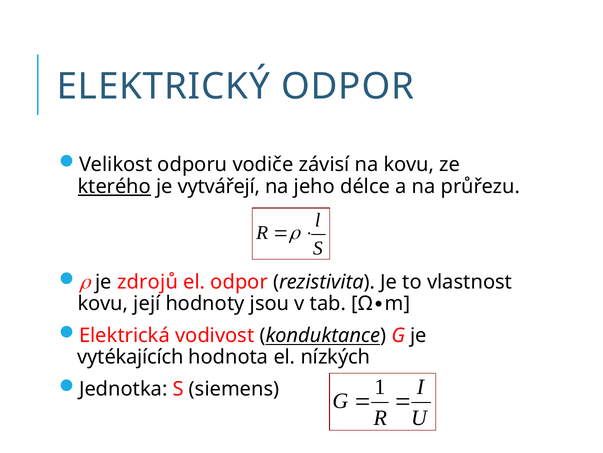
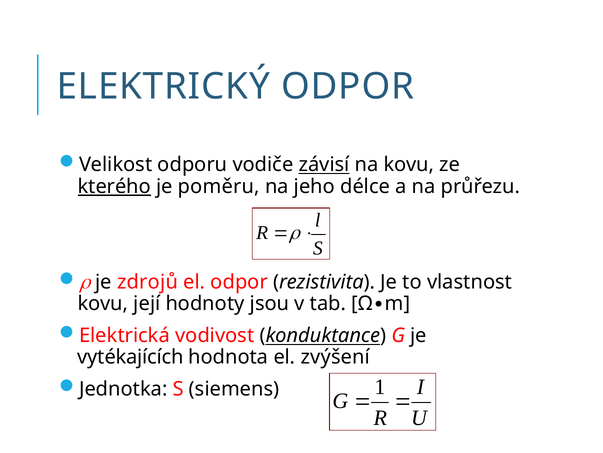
závisí underline: none -> present (324, 165)
vytvářejí: vytvářejí -> poměru (219, 186)
nízkých: nízkých -> zvýšení (335, 357)
